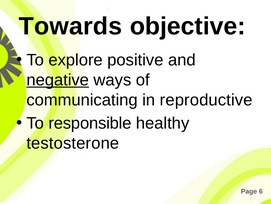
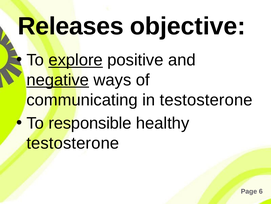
Towards: Towards -> Releases (71, 26)
explore underline: none -> present (76, 60)
in reproductive: reproductive -> testosterone (206, 100)
